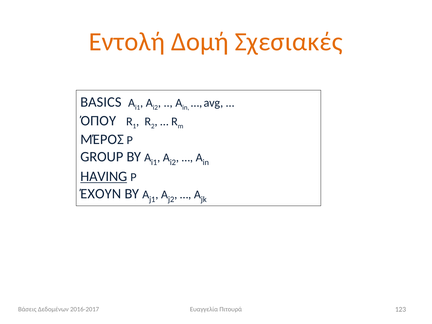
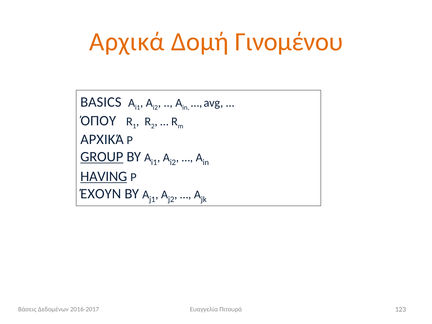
Εντολή: Εντολή -> Αρχικά (127, 42)
Σχεσιακές: Σχεσιακές -> Γινομένου (289, 42)
ΜΈΡΟΣ: ΜΈΡΟΣ -> ΑΡΧΙΚΆ (102, 139)
GROUP underline: none -> present (102, 157)
